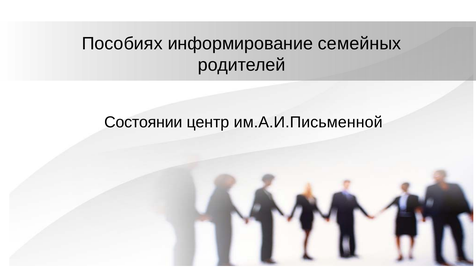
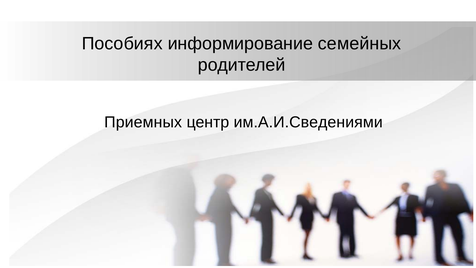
Состоянии: Состоянии -> Приемных (143, 122)
им.А.И.Письменной: им.А.И.Письменной -> им.А.И.Сведениями (308, 122)
